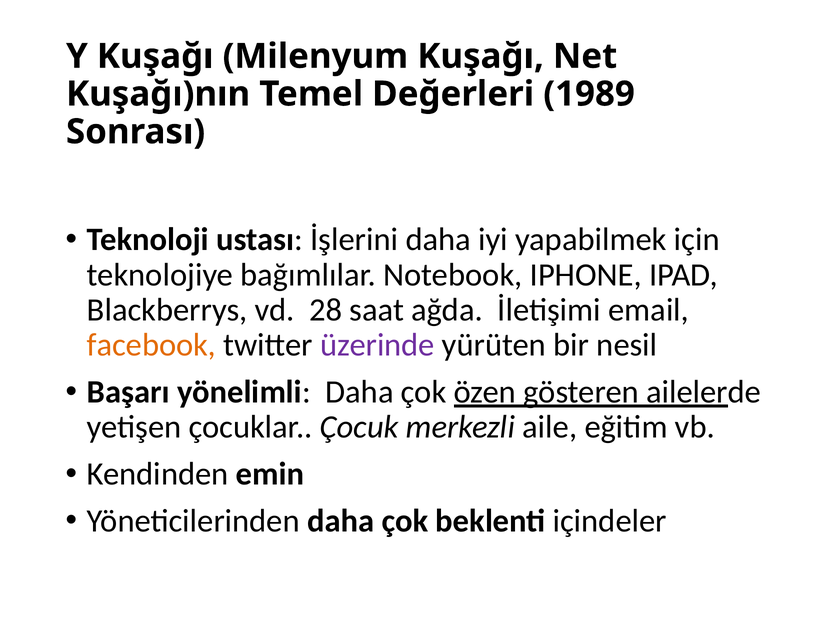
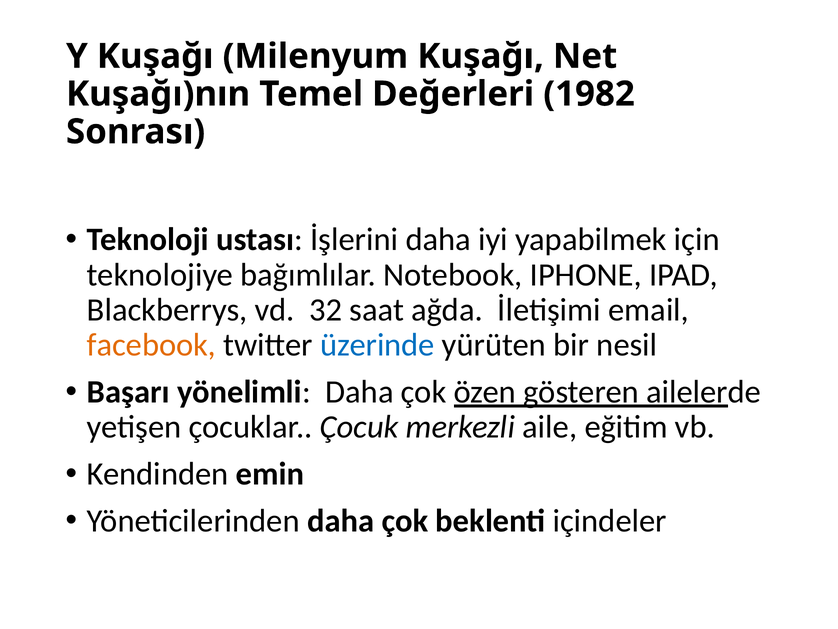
1989: 1989 -> 1982 (589, 94)
28: 28 -> 32 (326, 310)
üzerinde colour: purple -> blue (377, 345)
